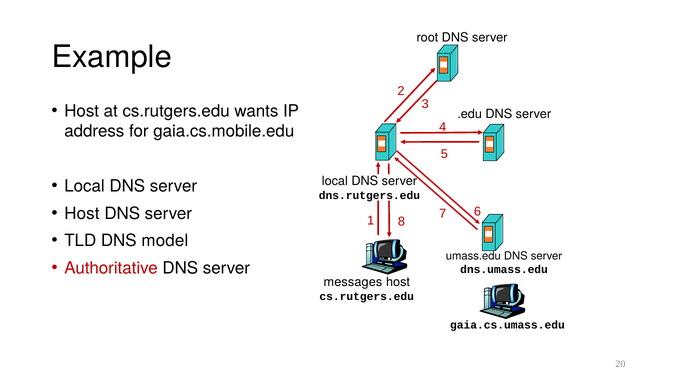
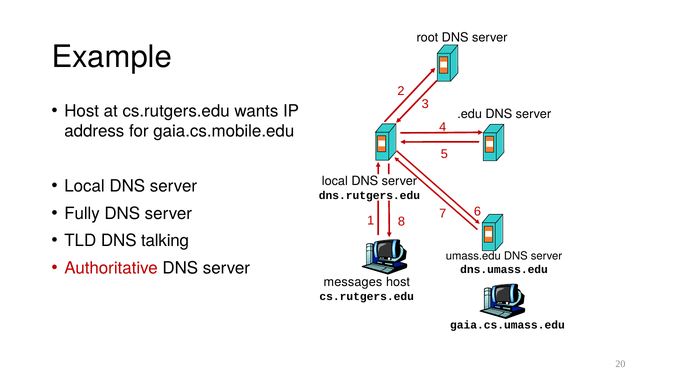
Host: Host -> Fully (82, 213)
model: model -> talking (165, 241)
